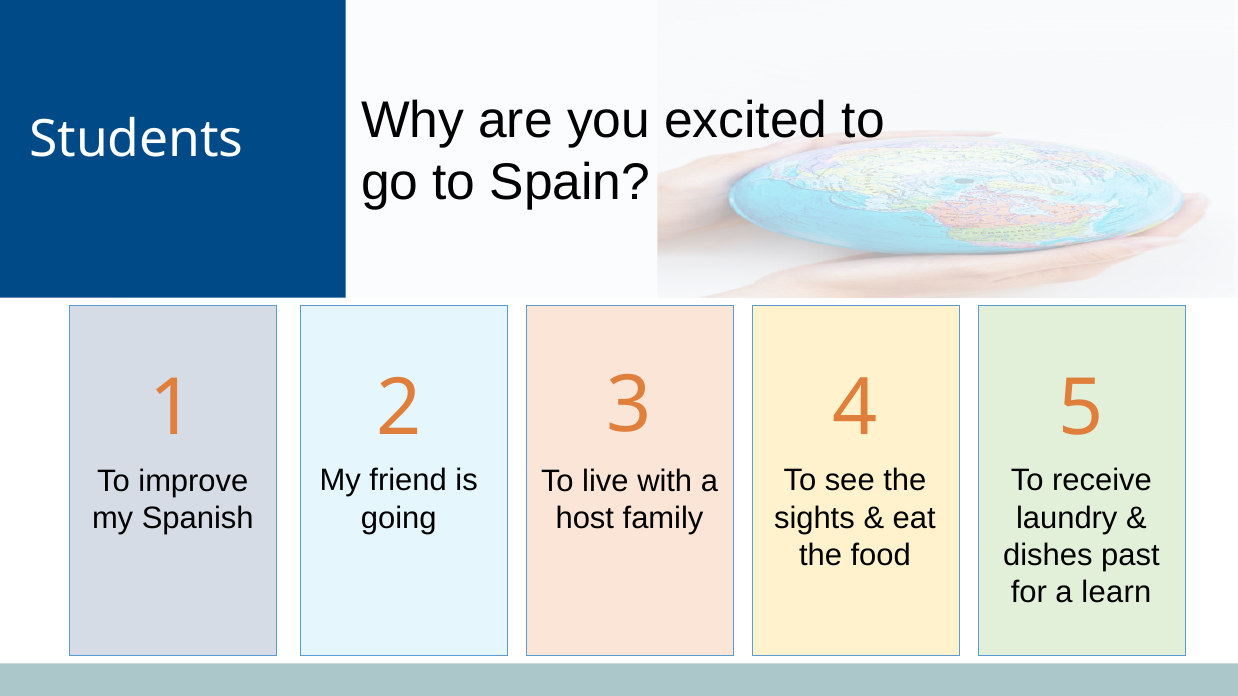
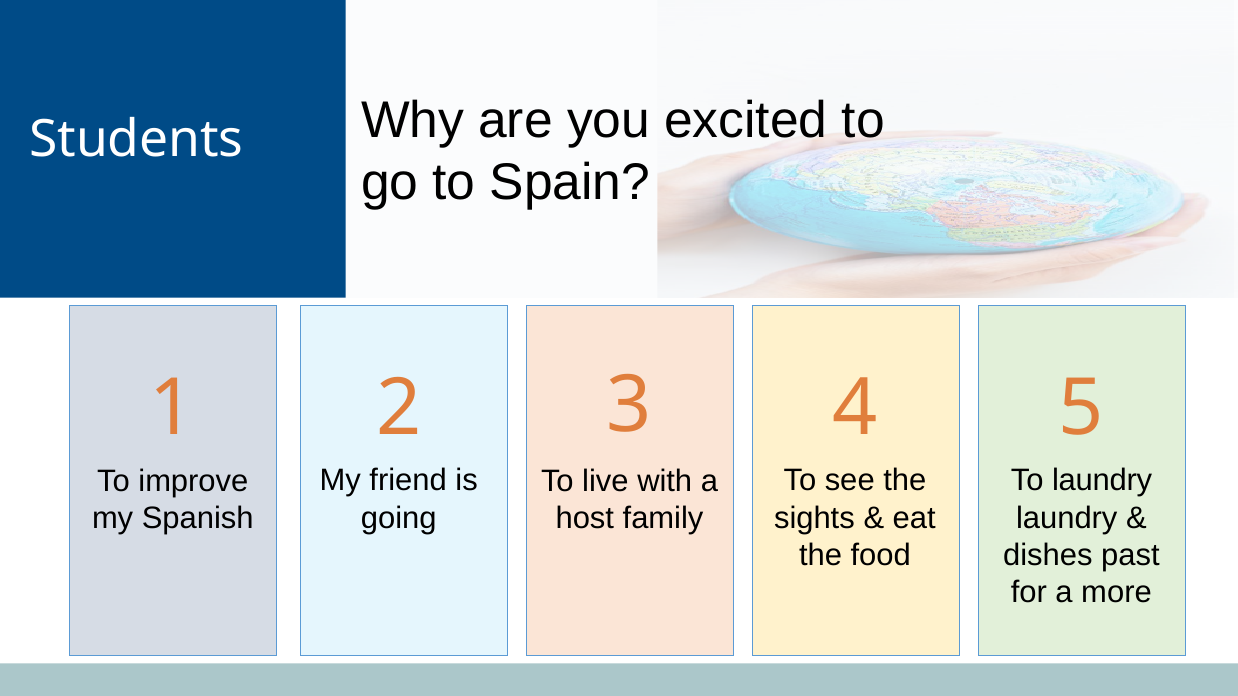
To receive: receive -> laundry (1102, 481)
learn: learn -> more (1117, 592)
